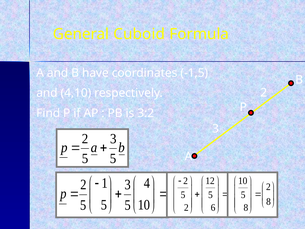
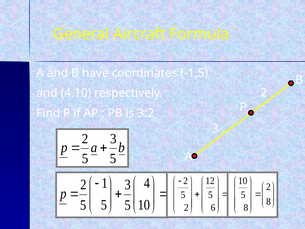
Cuboid: Cuboid -> Aircraft (139, 34)
